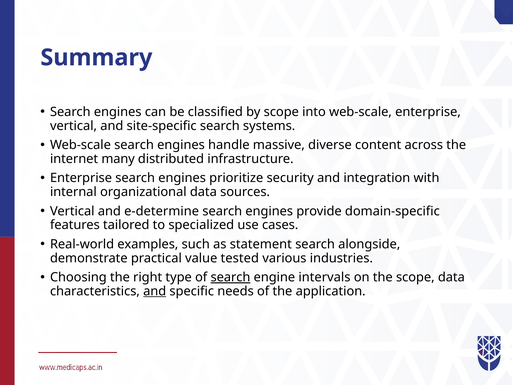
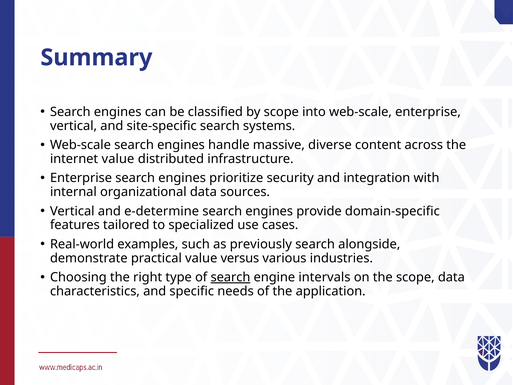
internet many: many -> value (118, 159)
statement: statement -> previously (261, 244)
tested: tested -> versus (240, 258)
and underline: present -> none (155, 291)
